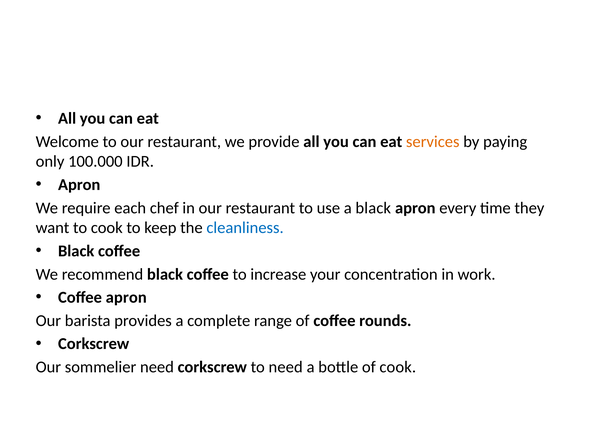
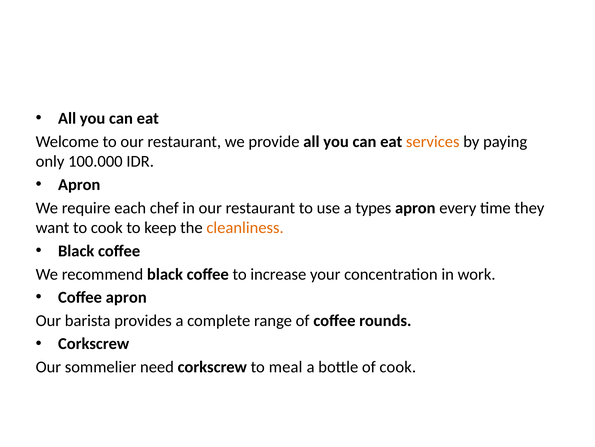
a black: black -> types (373, 208)
cleanliness colour: blue -> orange (245, 227)
to need: need -> meal (286, 366)
